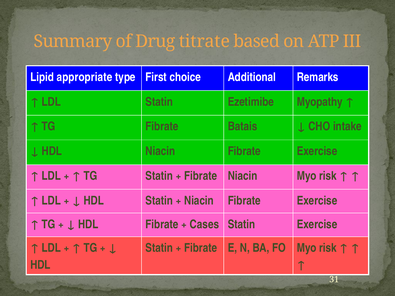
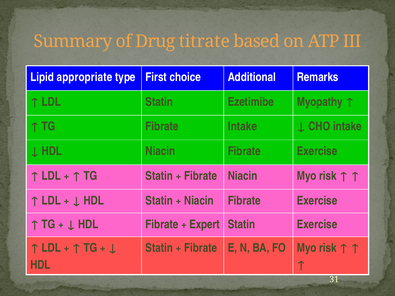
Fibrate Batais: Batais -> Intake (242, 127)
Cases: Cases -> Expert (204, 224)
